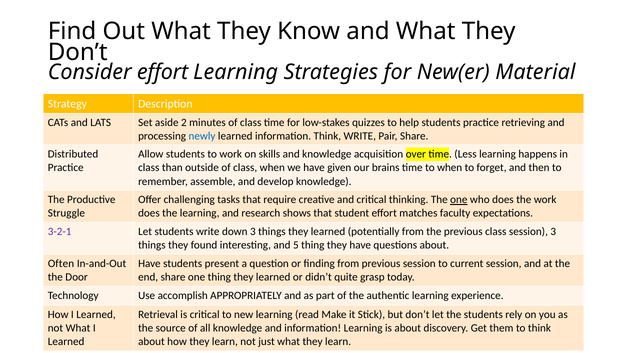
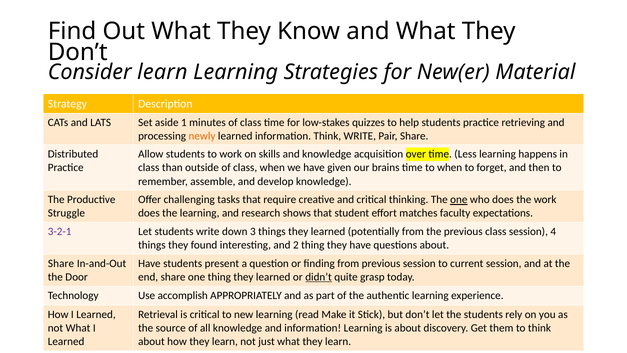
Consider effort: effort -> learn (162, 72)
2: 2 -> 1 (184, 122)
newly colour: blue -> orange (202, 136)
session 3: 3 -> 4 (553, 231)
5: 5 -> 2 (296, 245)
Often: Often -> Share (61, 263)
didn’t underline: none -> present (319, 277)
